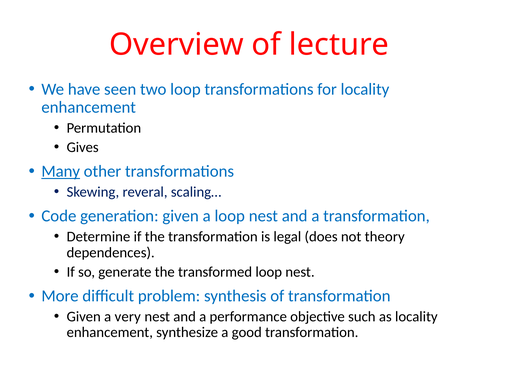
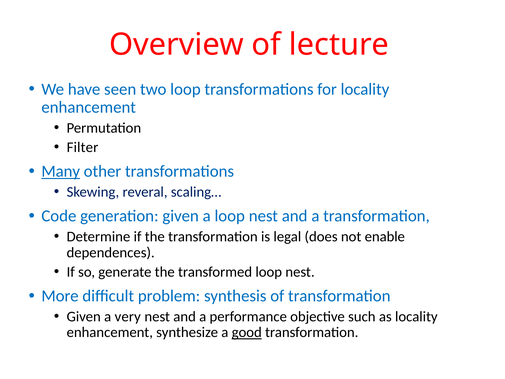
Gives: Gives -> Filter (82, 147)
theory: theory -> enable (385, 236)
good underline: none -> present (247, 332)
